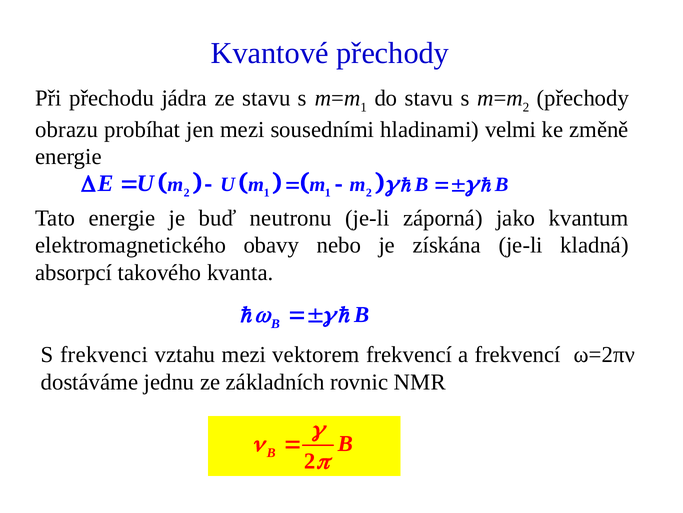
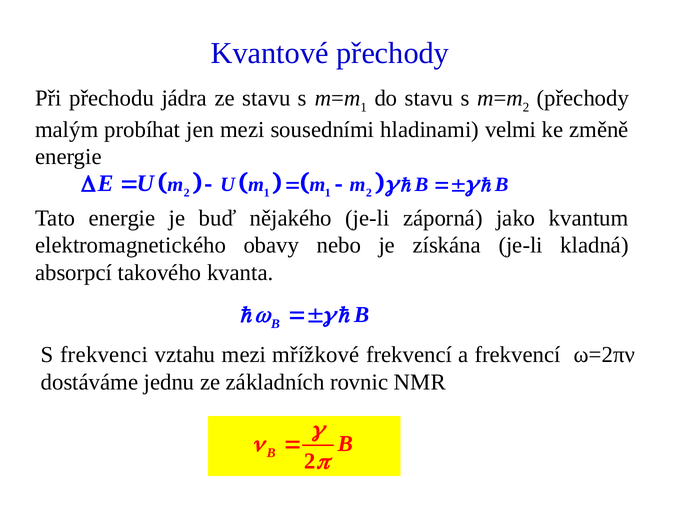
obrazu: obrazu -> malým (67, 129)
neutronu: neutronu -> nějakého (291, 218)
vektorem: vektorem -> mřížkové (316, 354)
